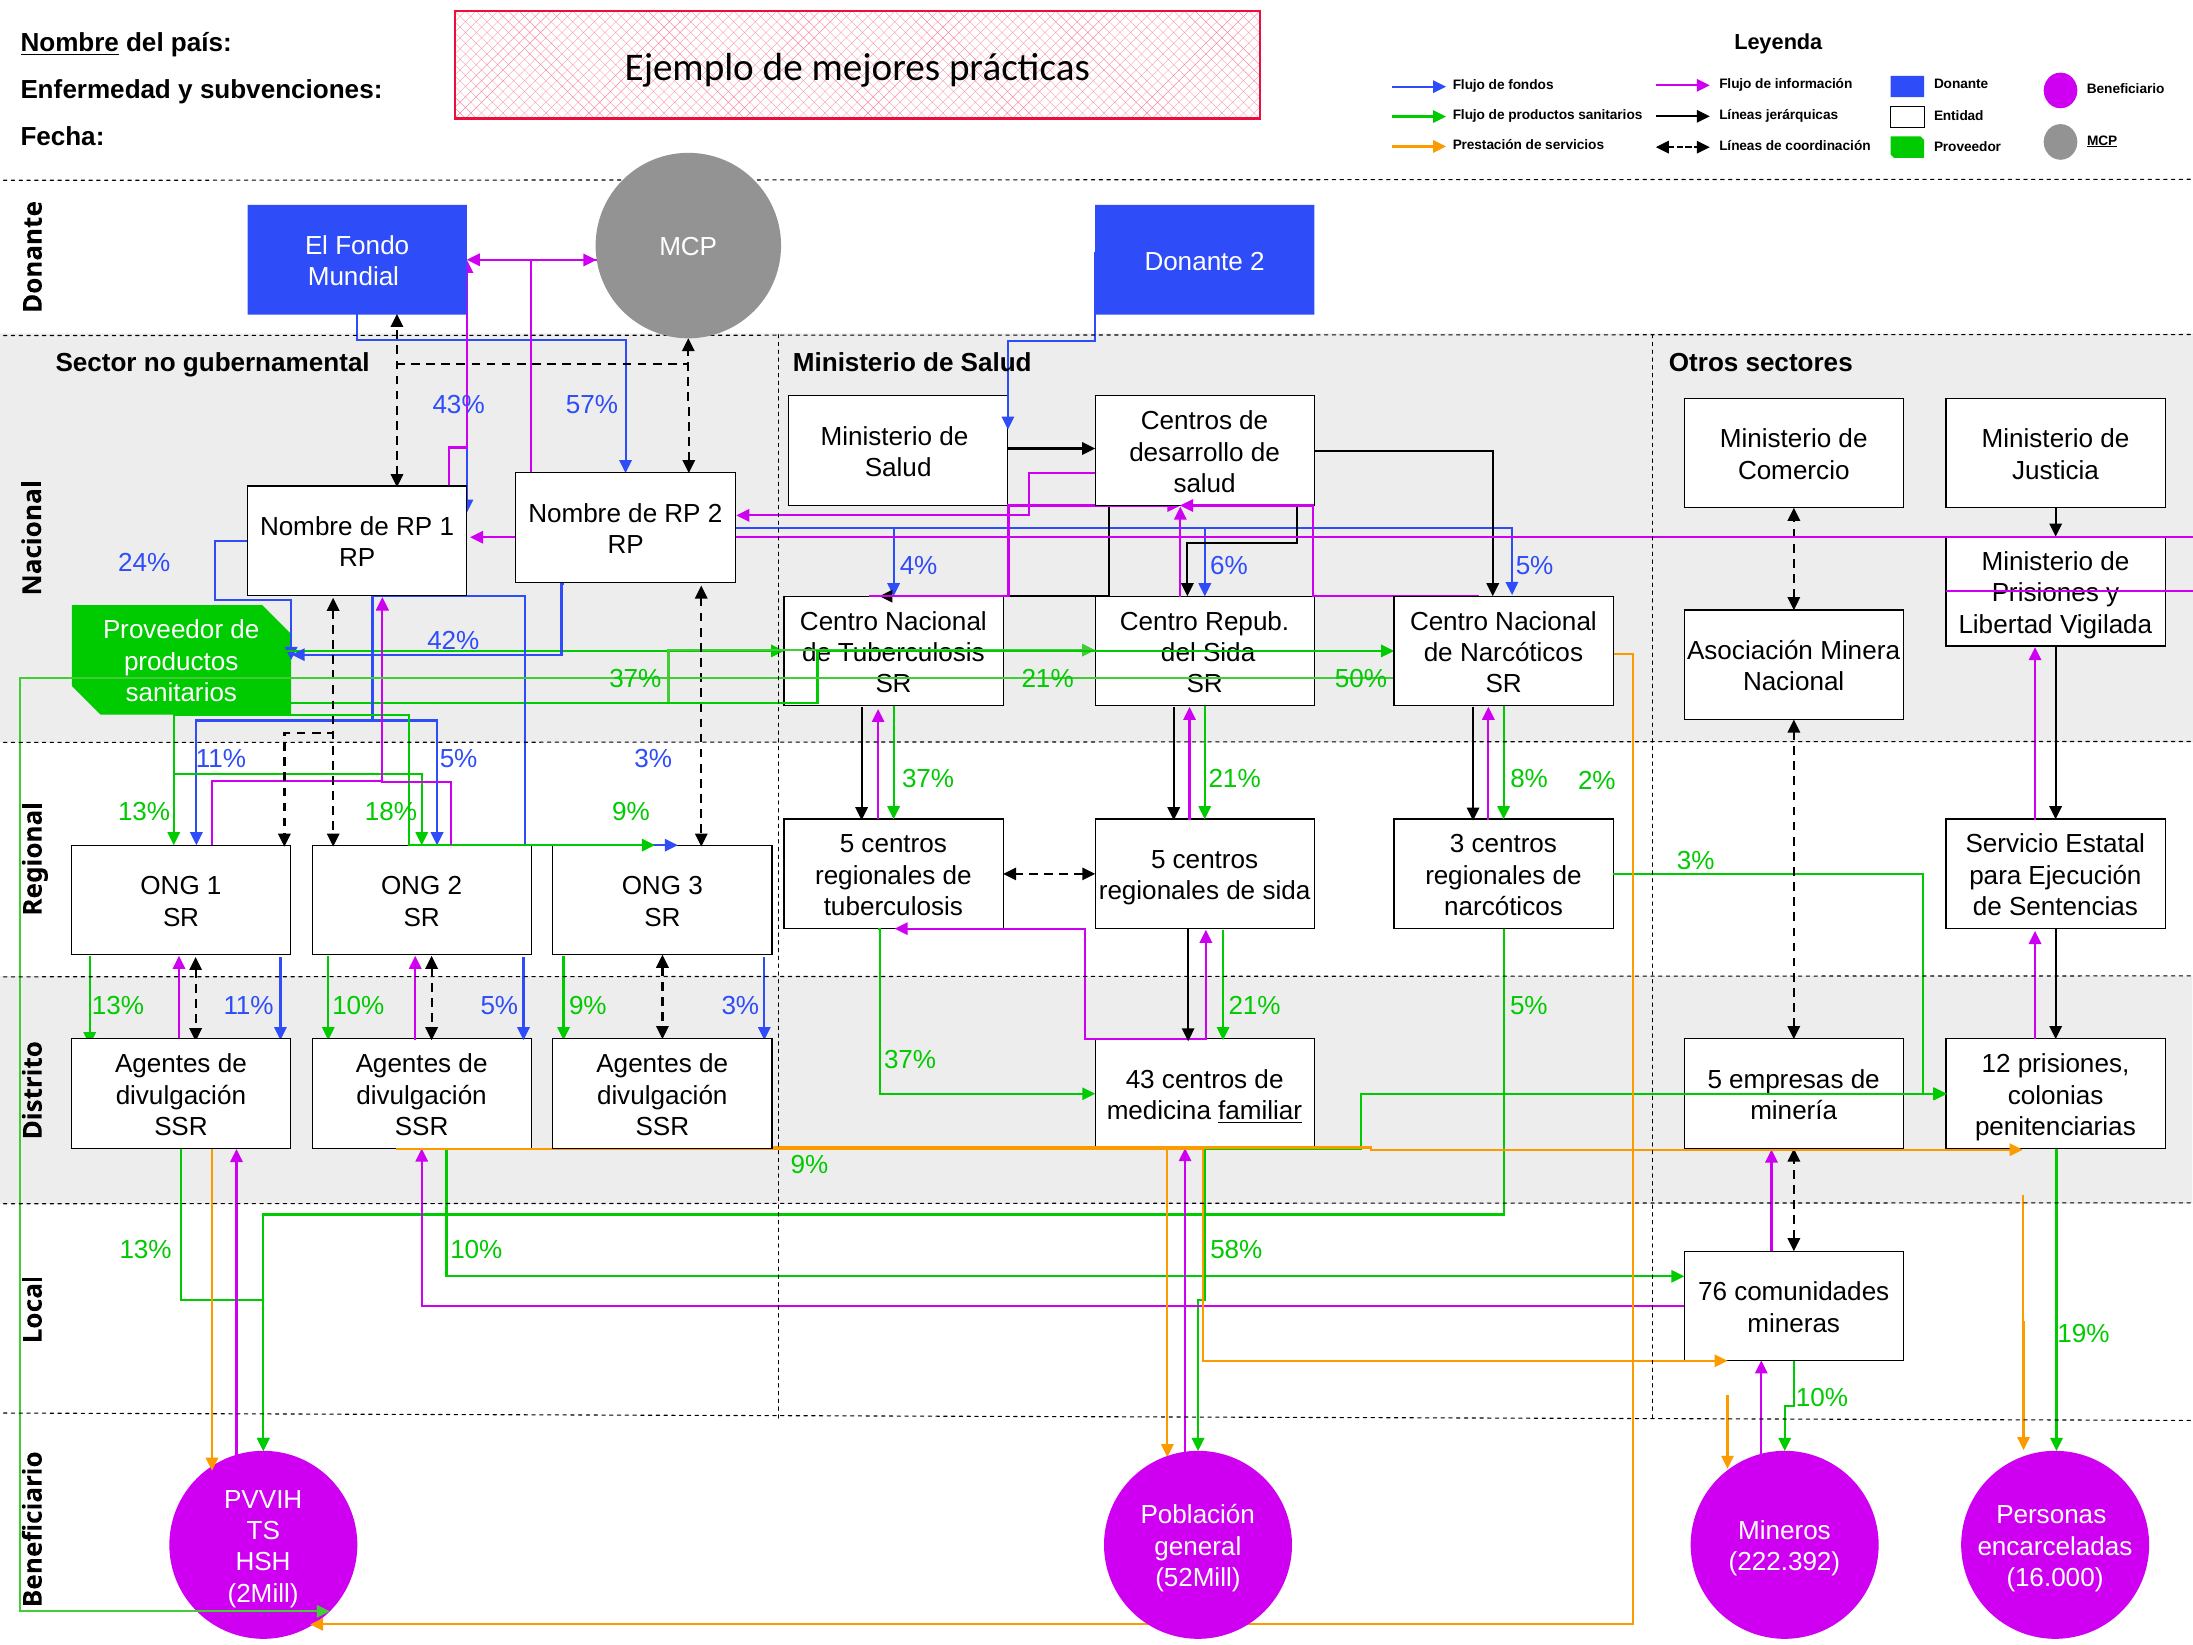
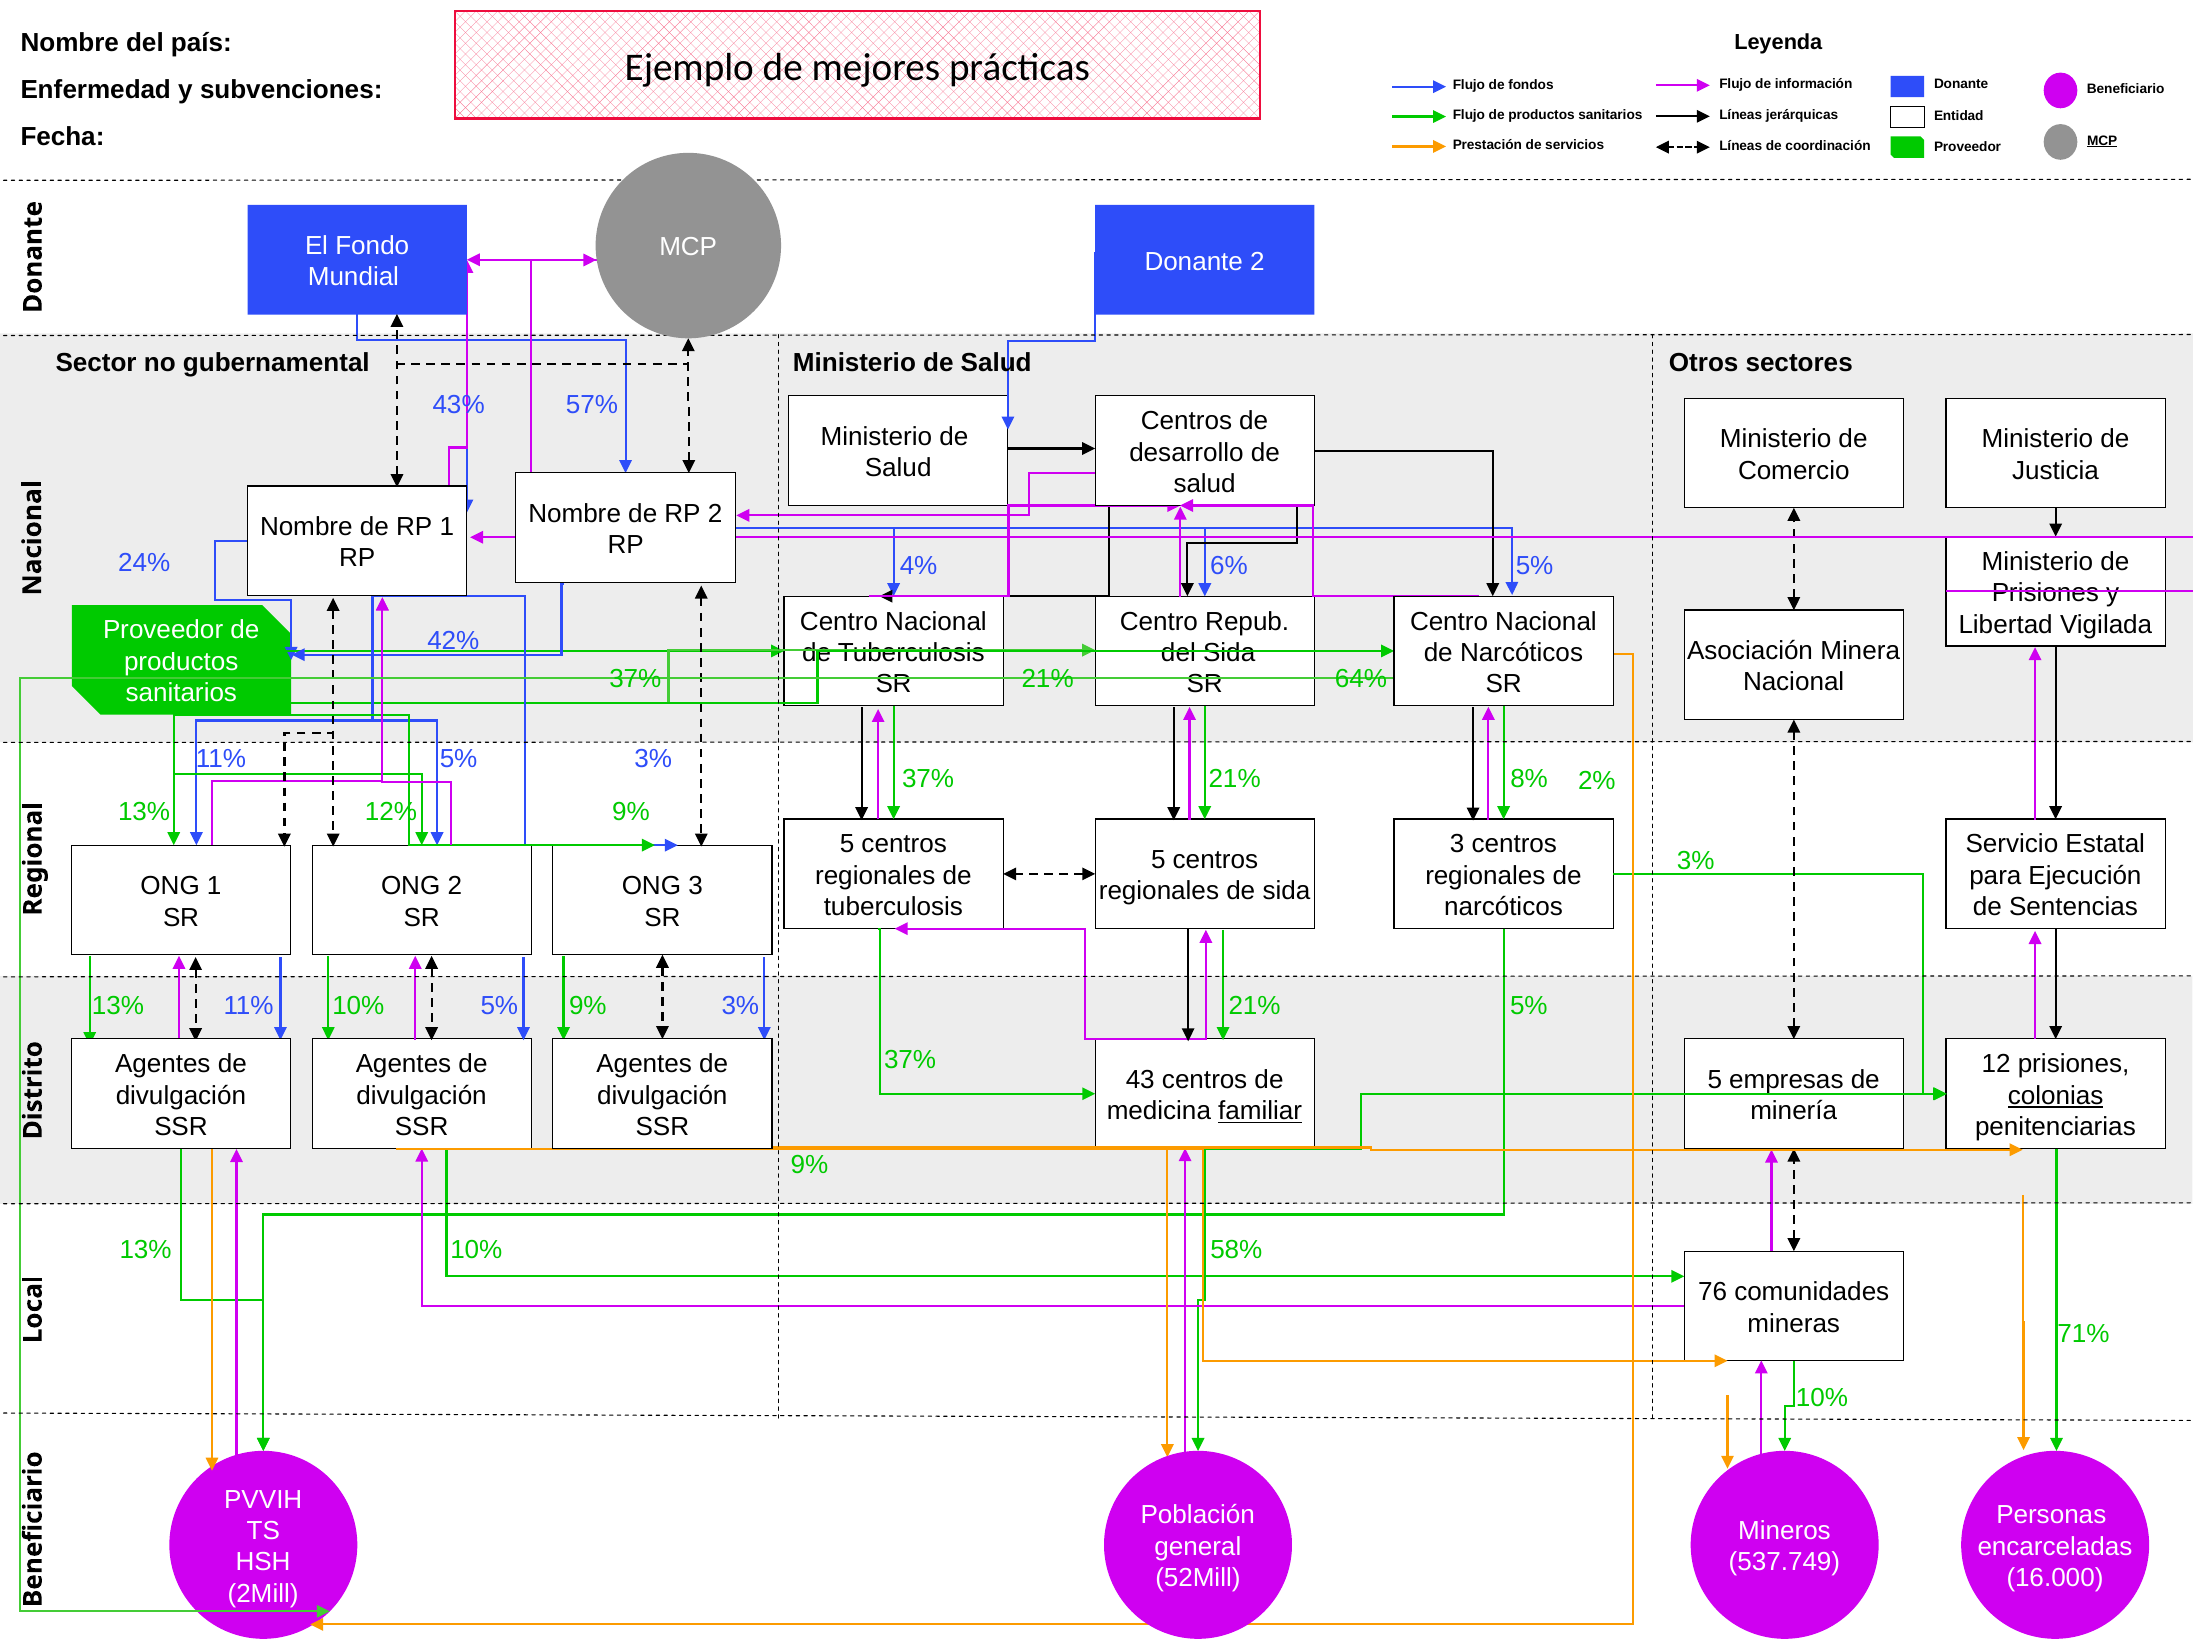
Nombre underline: present -> none (70, 43)
50%: 50% -> 64% (1361, 679)
18%: 18% -> 12% (391, 812)
colonias underline: none -> present (2056, 1095)
19%: 19% -> 71% (2083, 1334)
222.392: 222.392 -> 537.749 (1784, 1562)
